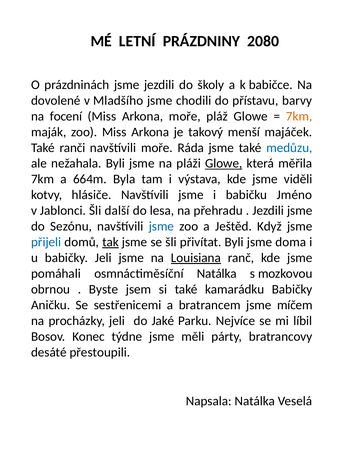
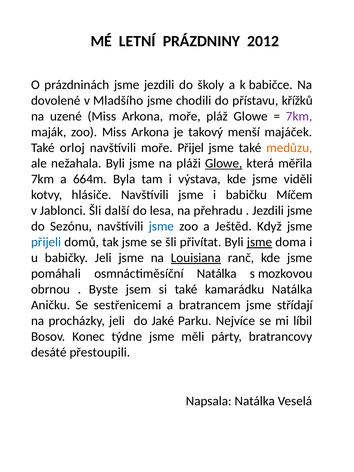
2080: 2080 -> 2012 (263, 41)
barvy: barvy -> křížků (297, 100)
focení: focení -> uzené (66, 116)
7km colour: orange -> purple (299, 116)
ranči: ranči -> orloj (72, 148)
Ráda: Ráda -> Přijel (191, 148)
medůzu colour: blue -> orange (289, 148)
Jméno: Jméno -> Míčem (295, 195)
tak underline: present -> none (111, 242)
jsme underline: none -> present (260, 242)
kamarádku Babičky: Babičky -> Natálka (292, 289)
míčem: míčem -> střídají (295, 305)
